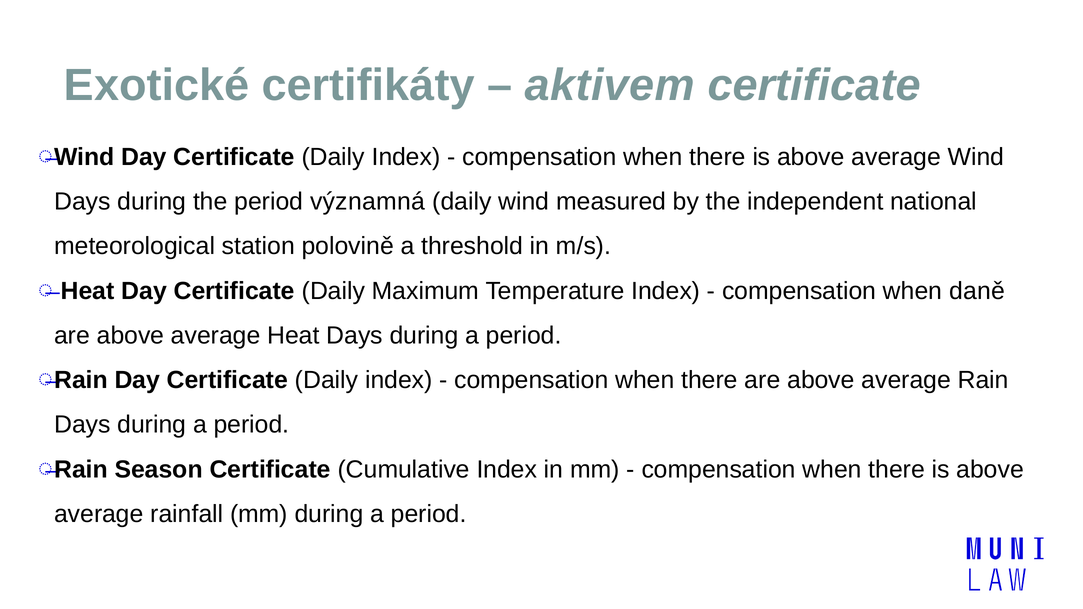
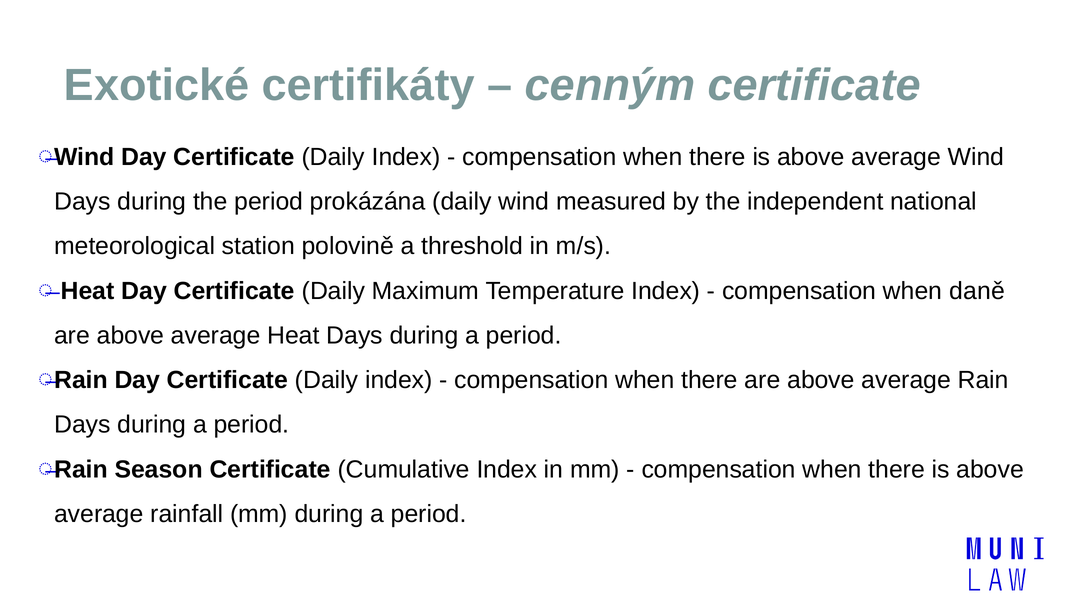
aktivem: aktivem -> cenným (610, 85)
významná: významná -> prokázána (368, 202)
